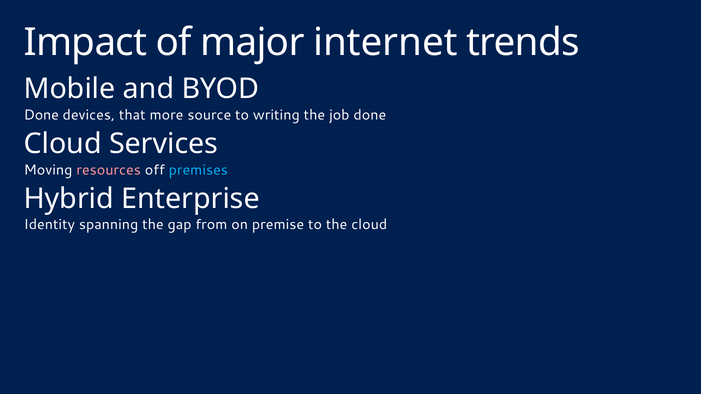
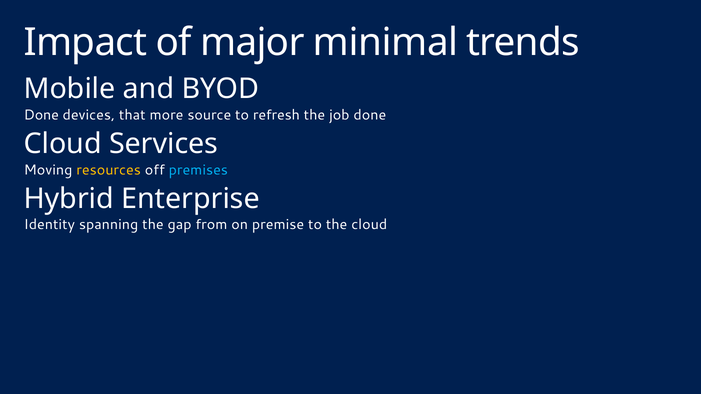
internet: internet -> minimal (386, 43)
writing: writing -> refresh (276, 115)
resources colour: pink -> yellow (109, 170)
